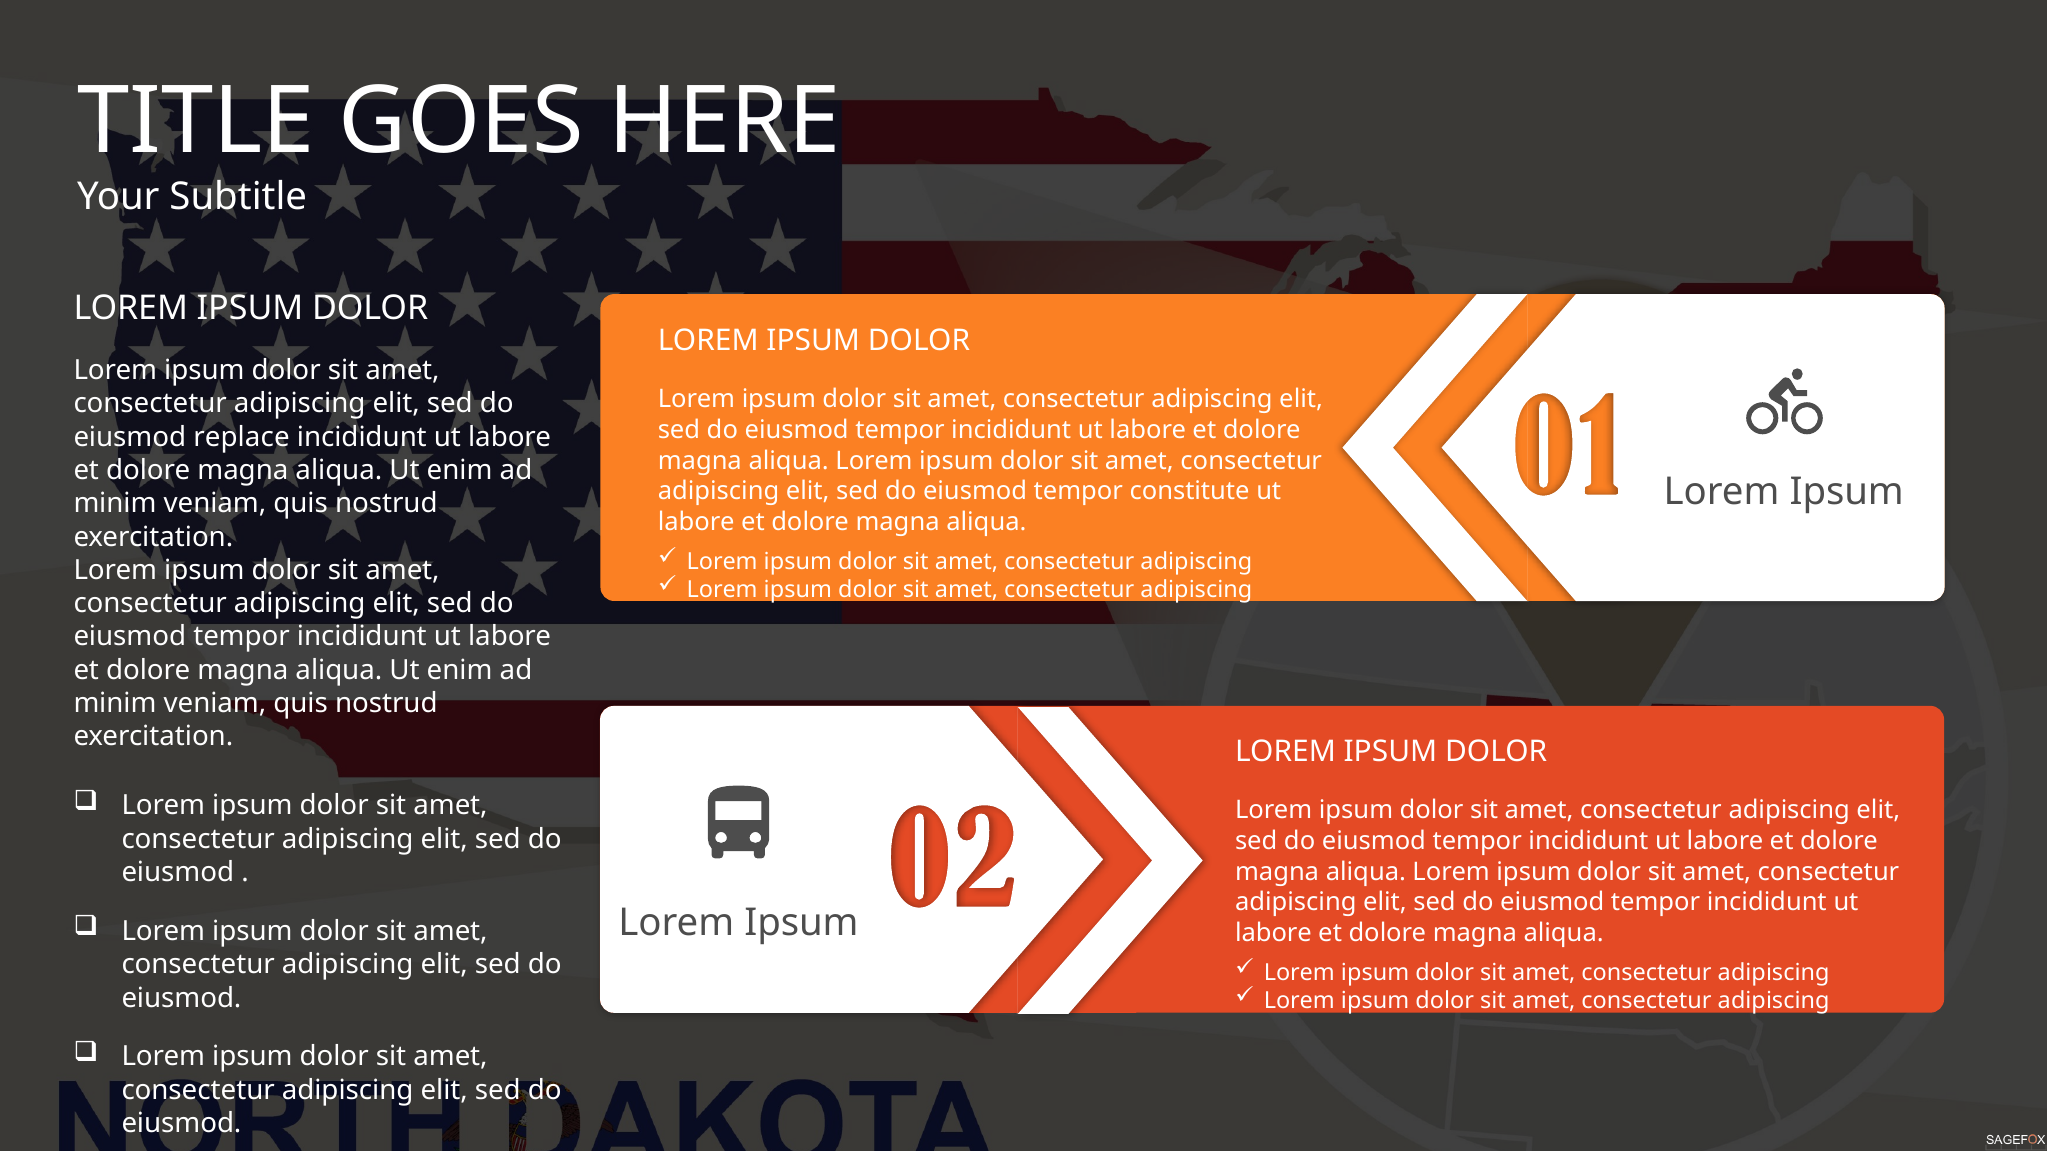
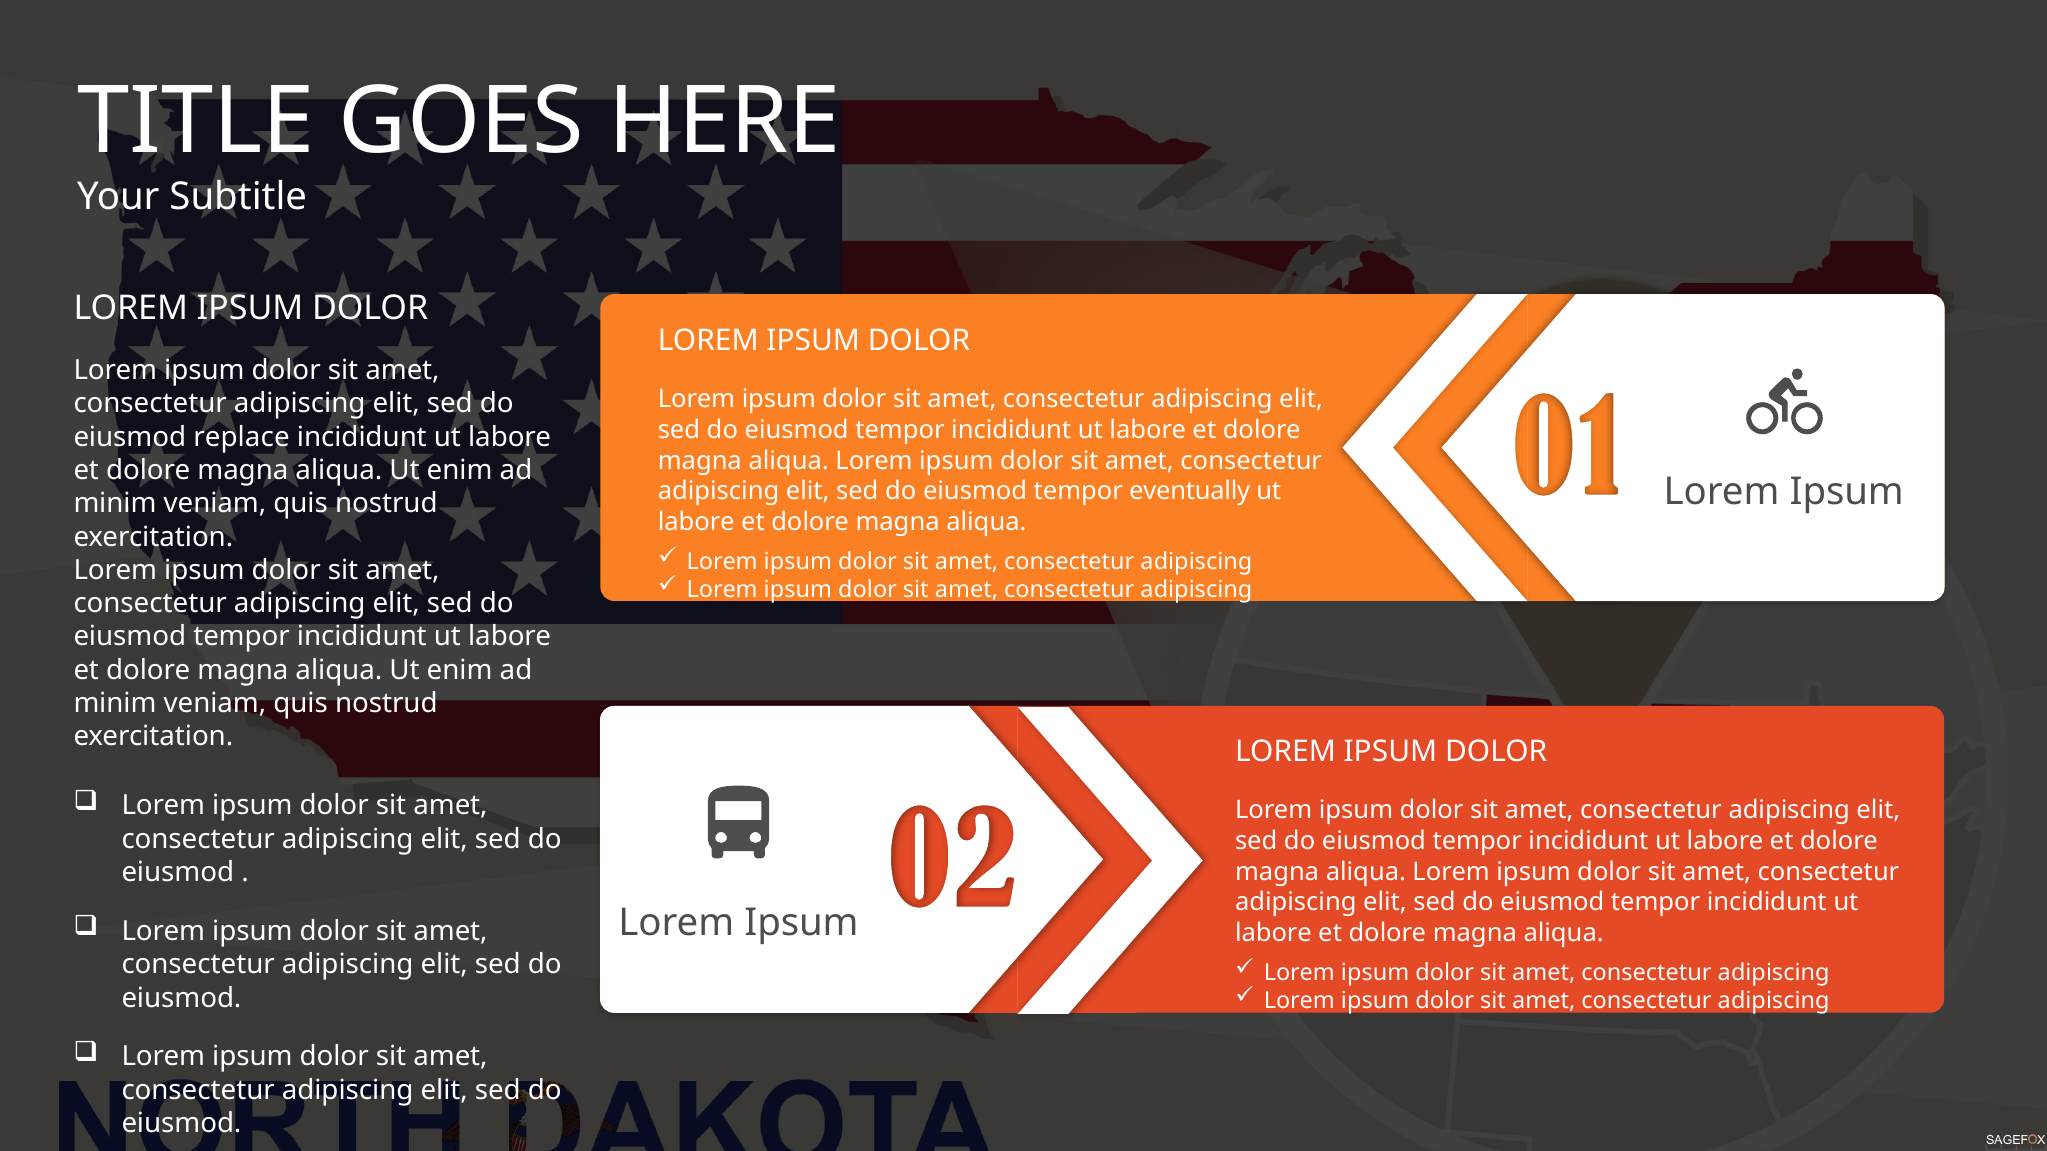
constitute: constitute -> eventually (1190, 492)
